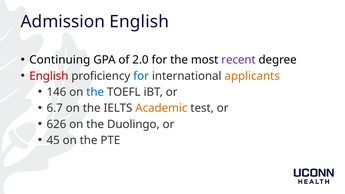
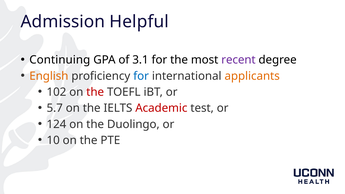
Admission English: English -> Helpful (139, 22)
2.0: 2.0 -> 3.1 (140, 60)
English colour: red -> orange (49, 76)
146: 146 -> 102 (56, 92)
the colour: blue -> red (95, 92)
6.7: 6.7 -> 5.7 (55, 108)
Academic colour: orange -> red (161, 108)
626: 626 -> 124 (56, 124)
45: 45 -> 10 (53, 140)
